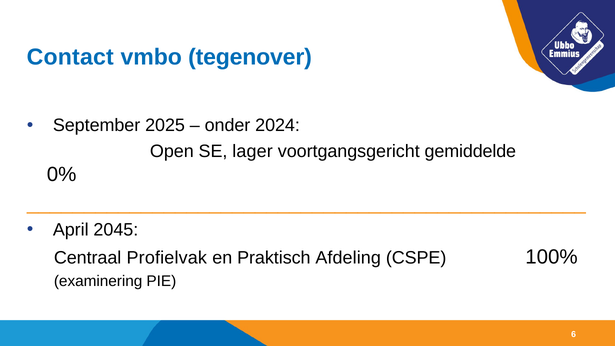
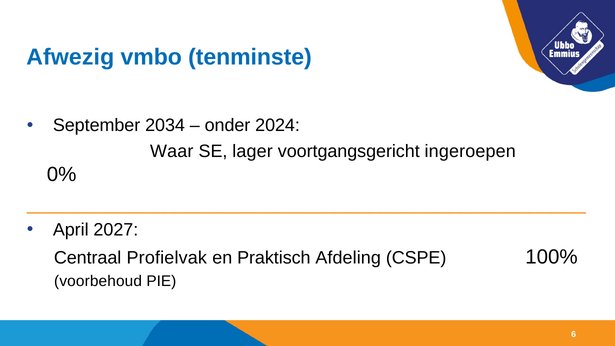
Contact: Contact -> Afwezig (70, 57)
tegenover: tegenover -> tenminste (250, 57)
2025: 2025 -> 2034 (165, 126)
Open: Open -> Waar (172, 151)
gemiddelde: gemiddelde -> ingeroepen (470, 151)
2045: 2045 -> 2027 (116, 230)
examinering: examinering -> voorbehoud (98, 281)
